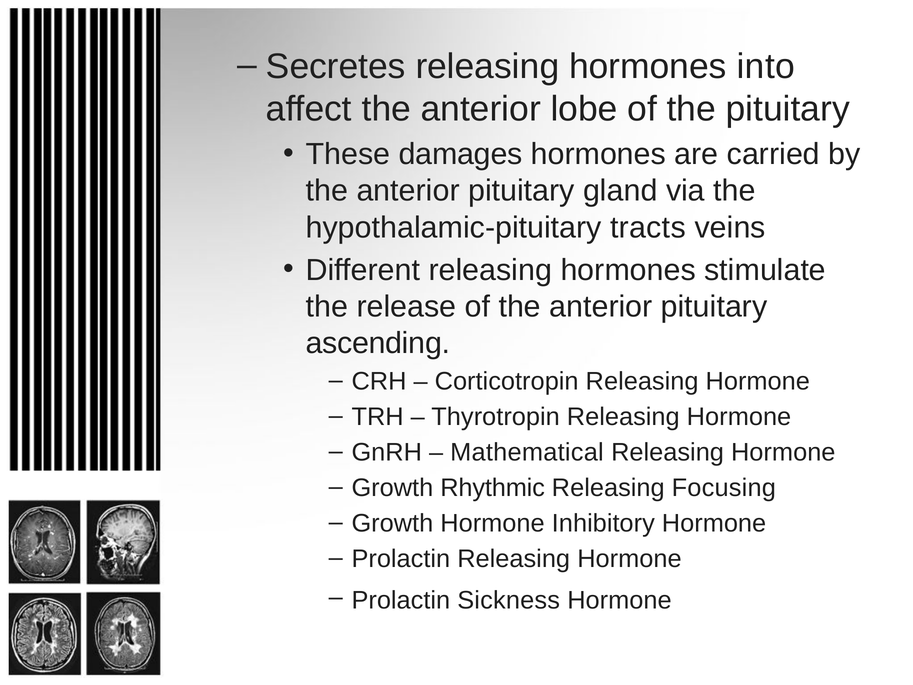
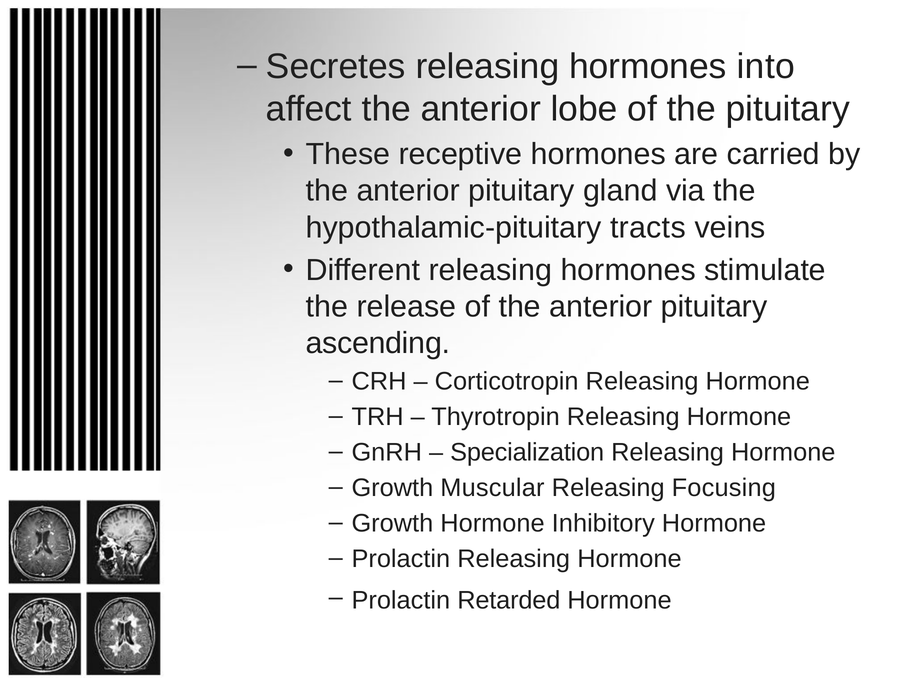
damages: damages -> receptive (461, 154)
Mathematical: Mathematical -> Specialization (527, 452)
Rhythmic: Rhythmic -> Muscular (492, 488)
Sickness: Sickness -> Retarded (509, 600)
